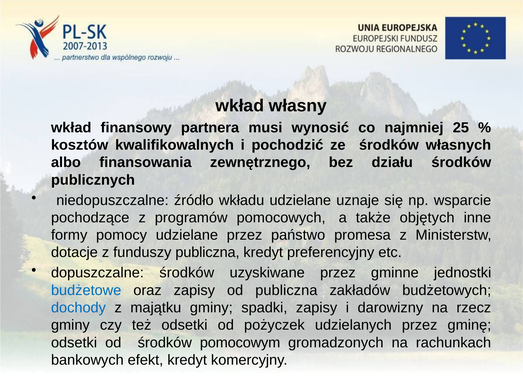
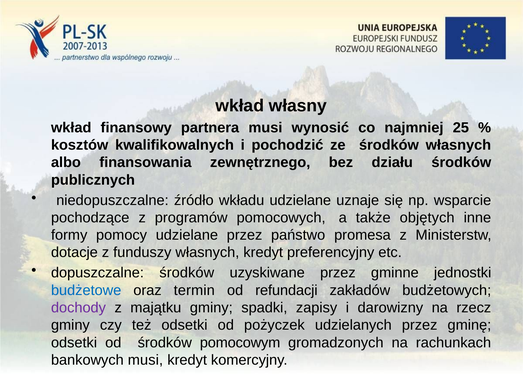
funduszy publiczna: publiczna -> własnych (207, 253)
oraz zapisy: zapisy -> termin (194, 290)
od publiczna: publiczna -> refundacji (286, 290)
dochody colour: blue -> purple (78, 308)
bankowych efekt: efekt -> musi (145, 360)
